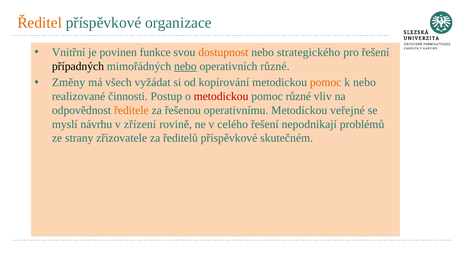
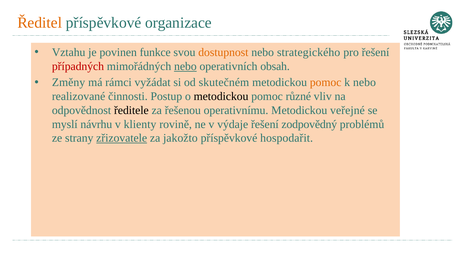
Vnitřní: Vnitřní -> Vztahu (69, 52)
případných colour: black -> red (78, 66)
operativních různé: různé -> obsah (275, 66)
všech: všech -> rámci (118, 82)
kopírování: kopírování -> skutečném (224, 82)
metodickou colour: red -> black (221, 96)
ředitele colour: orange -> black (131, 110)
zřízení: zřízení -> klienty (140, 124)
celého: celého -> výdaje (233, 124)
nepodnikají: nepodnikají -> zodpovědný (309, 124)
zřizovatele underline: none -> present (122, 138)
ředitelů: ředitelů -> jakožto (180, 138)
skutečném: skutečném -> hospodařit (287, 138)
